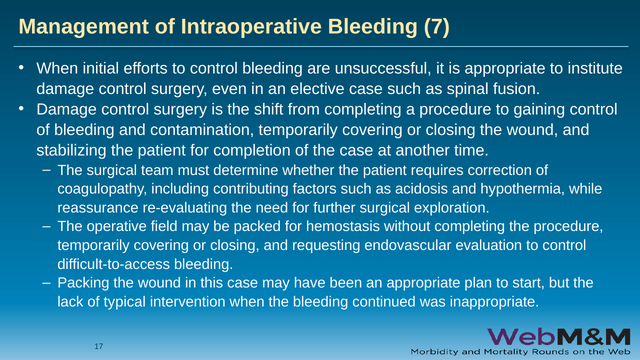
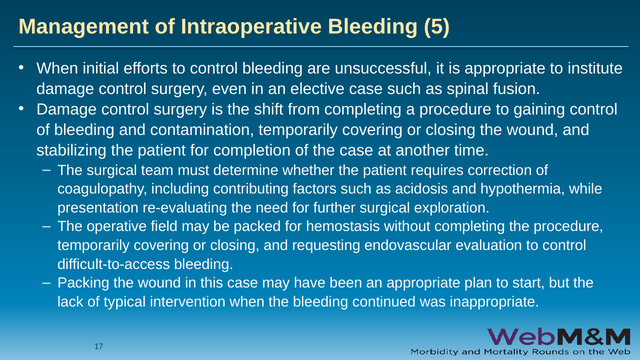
7: 7 -> 5 (437, 27)
reassurance: reassurance -> presentation (98, 208)
